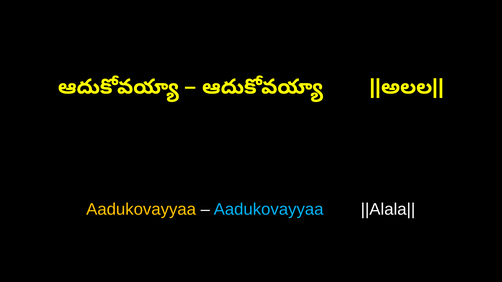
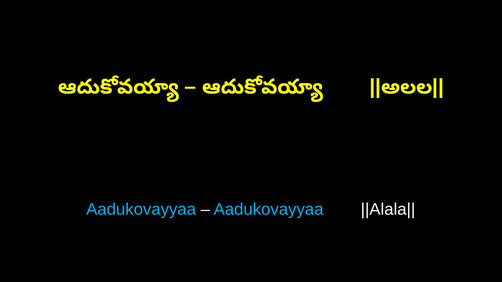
Aadukovayyaa colour: yellow -> light blue (141, 209)
